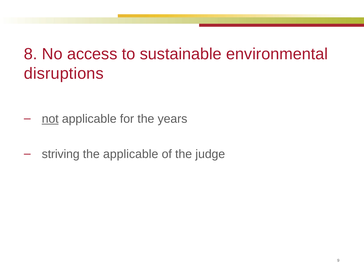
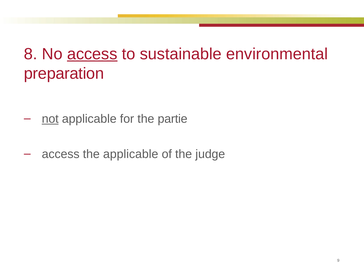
access underline: none -> present (92, 54)
disruptions: disruptions -> preparation (64, 73)
years: years -> partie (173, 119)
striving: striving -> access (61, 154)
